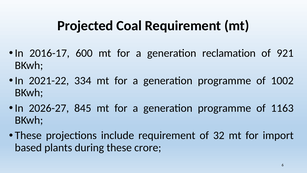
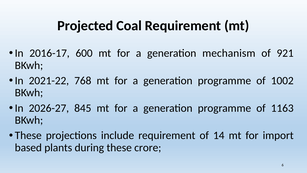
reclamation: reclamation -> mechanism (229, 53)
334: 334 -> 768 (83, 80)
32: 32 -> 14 (219, 135)
